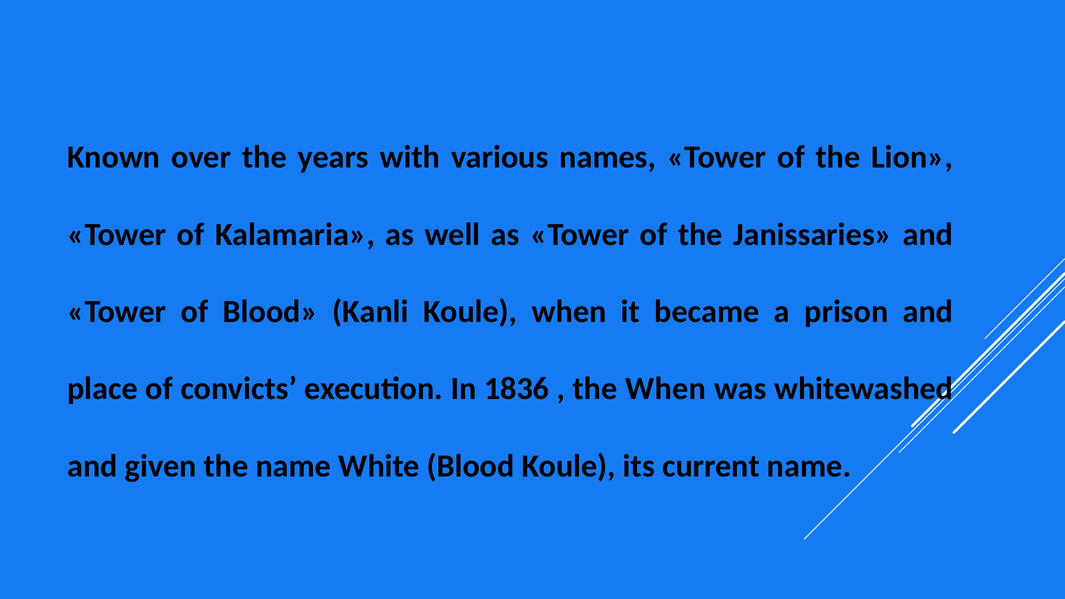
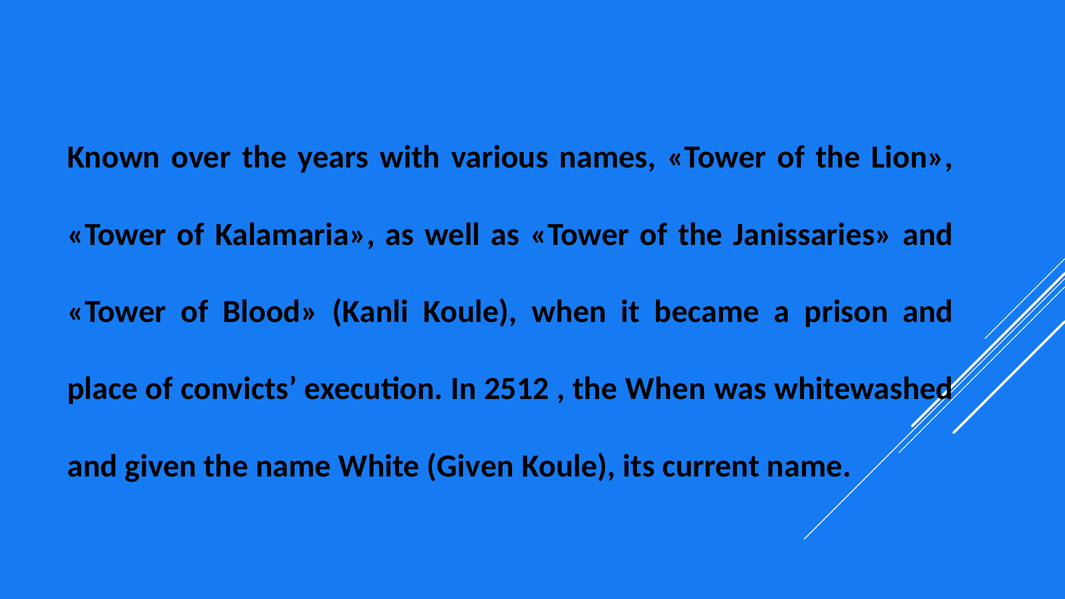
1836: 1836 -> 2512 (517, 389)
White Blood: Blood -> Given (471, 466)
